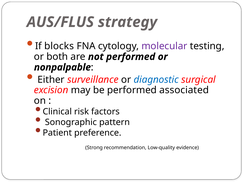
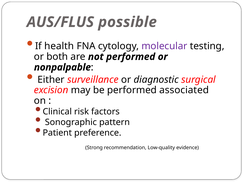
strategy: strategy -> possible (127, 22)
blocks: blocks -> health (59, 46)
diagnostic colour: blue -> black (156, 80)
